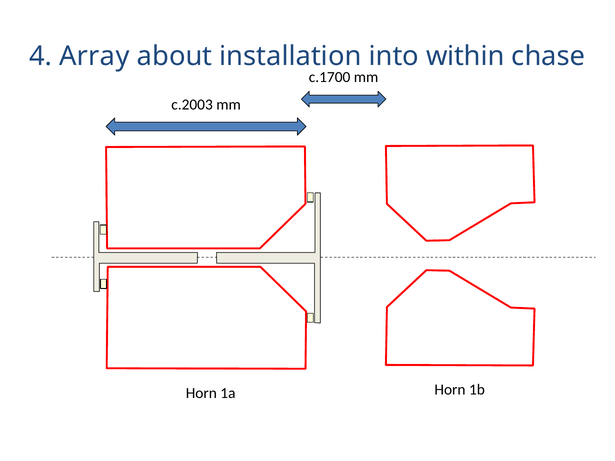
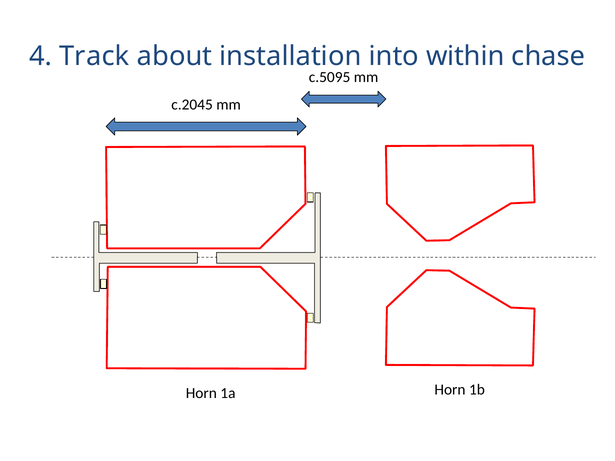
Array: Array -> Track (94, 56)
c.1700: c.1700 -> c.5095 (330, 77)
c.2003: c.2003 -> c.2045 (192, 105)
